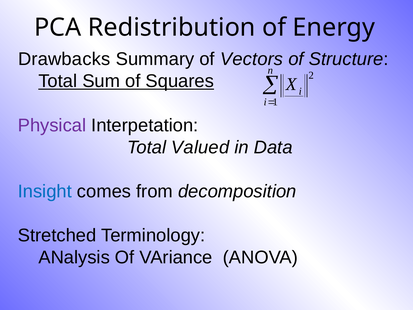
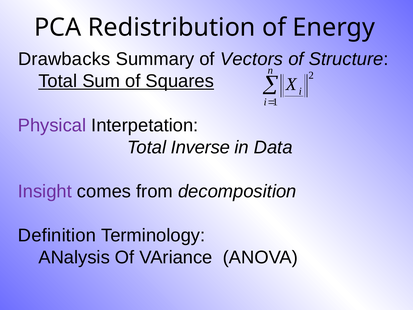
Valued: Valued -> Inverse (200, 147)
Insight colour: blue -> purple (45, 191)
Stretched: Stretched -> Definition (57, 235)
